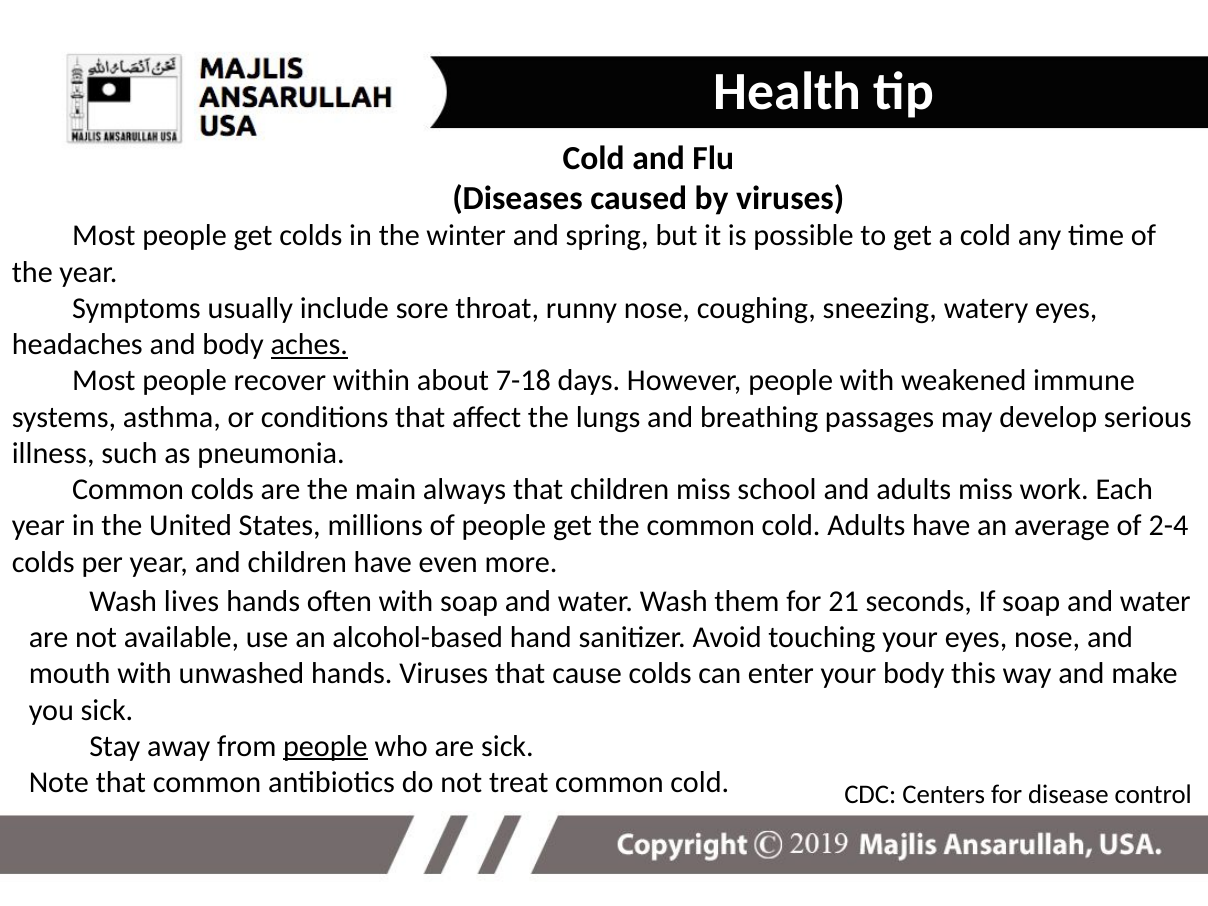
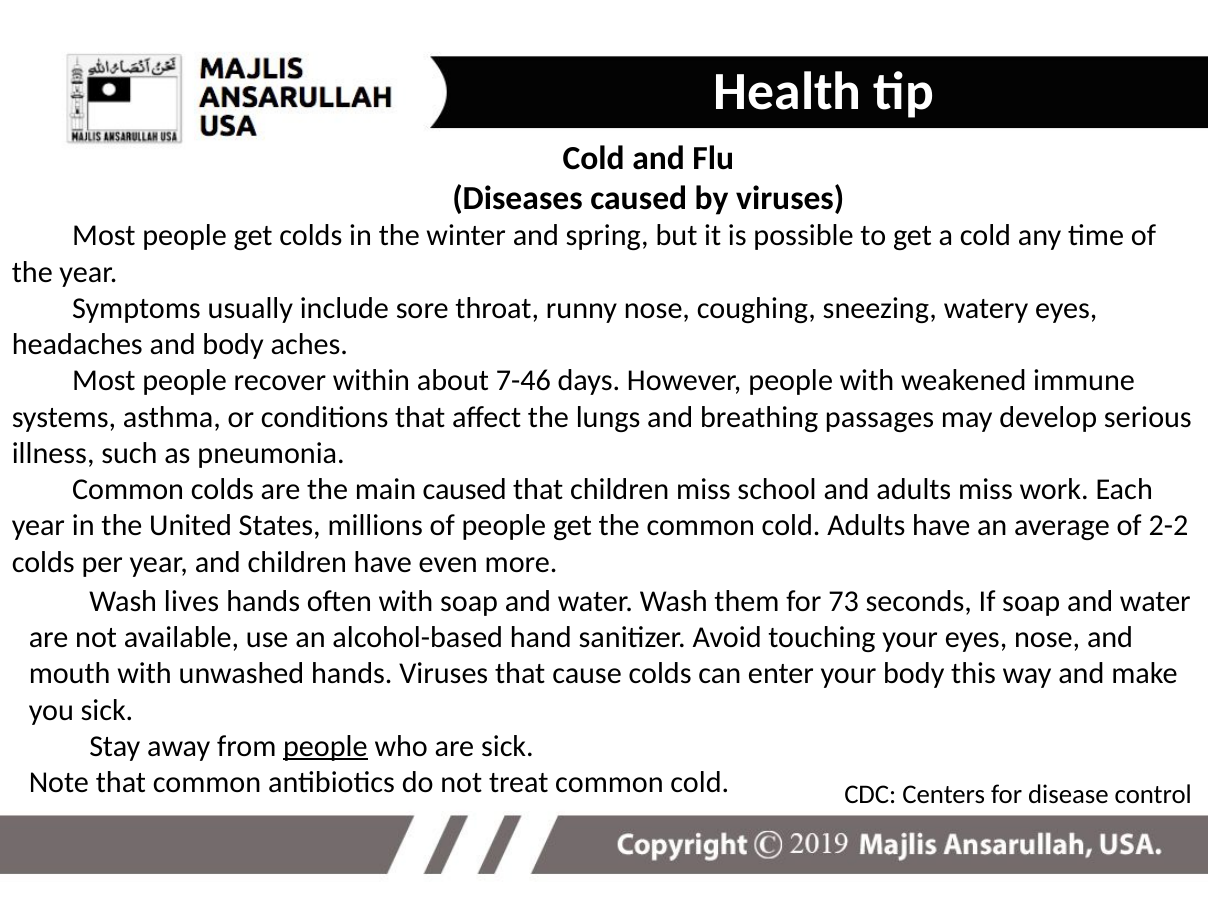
aches underline: present -> none (309, 345)
7-18: 7-18 -> 7-46 (523, 381)
main always: always -> caused (465, 490)
2-4: 2-4 -> 2-2 (1168, 526)
21: 21 -> 73 (844, 601)
